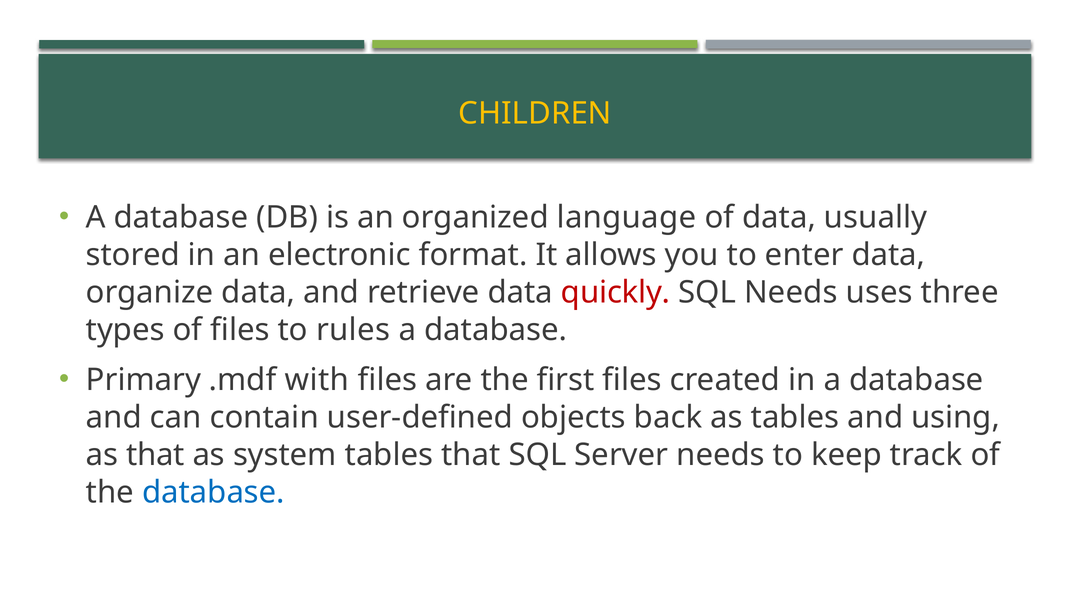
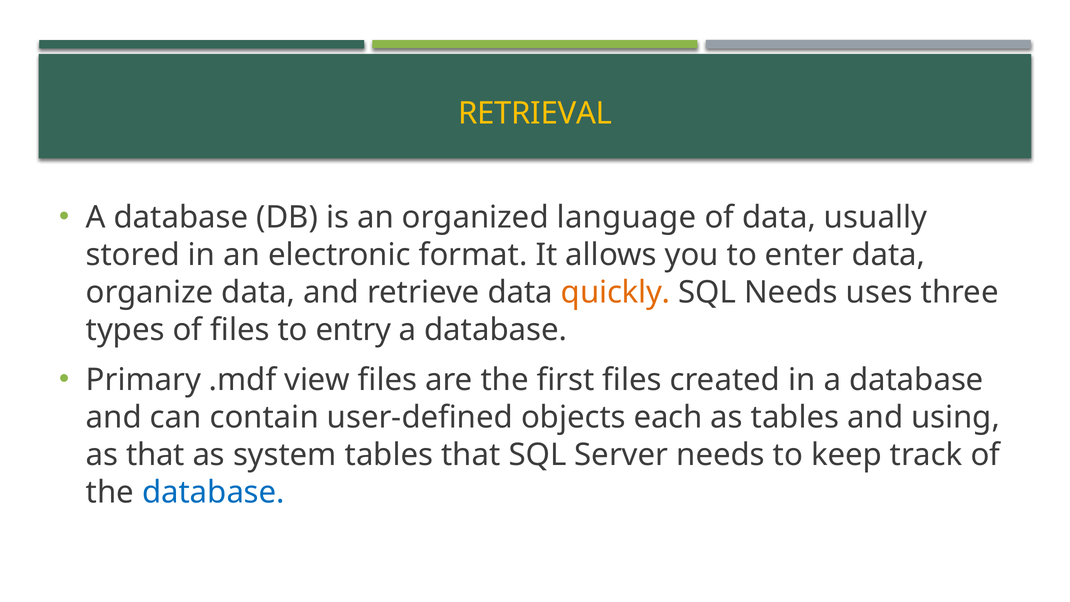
CHILDREN: CHILDREN -> RETRIEVAL (535, 113)
quickly colour: red -> orange (616, 292)
rules: rules -> entry (353, 330)
with: with -> view (317, 380)
back: back -> each (668, 417)
